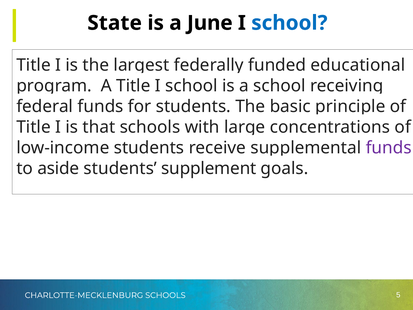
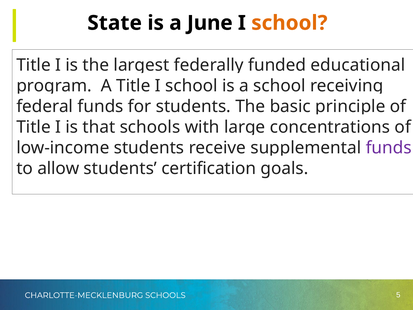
school colour: blue -> orange (289, 23)
aside: aside -> allow (58, 168)
supplement: supplement -> certification (209, 168)
